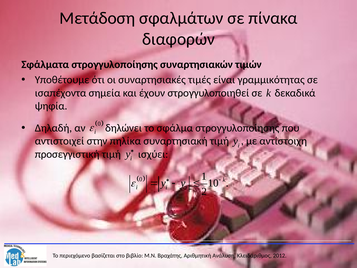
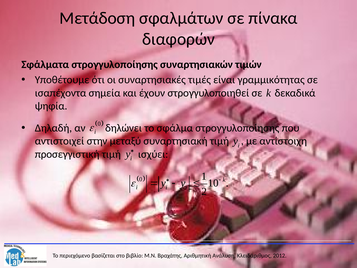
πηλίκα: πηλίκα -> μεταξύ (125, 141)
